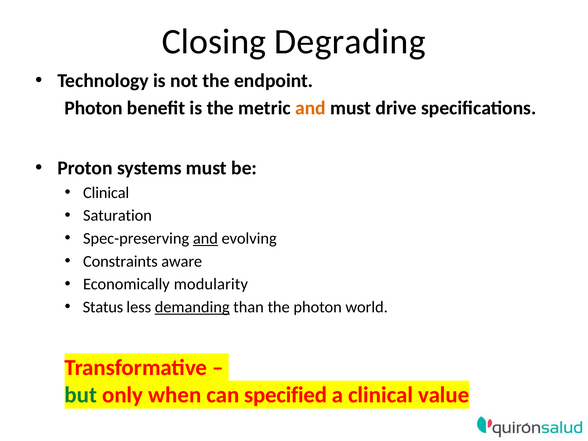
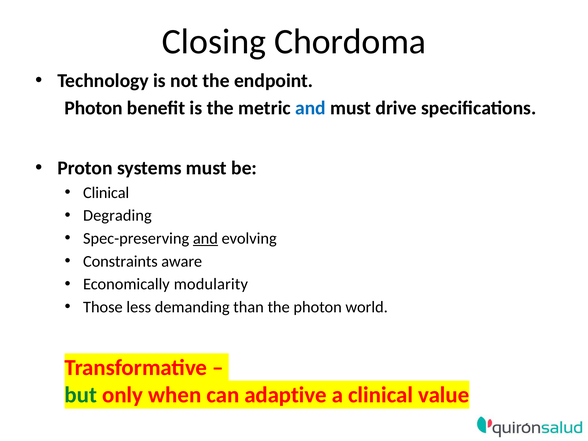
Degrading: Degrading -> Chordoma (350, 42)
and colour: orange -> blue (310, 108)
Saturation: Saturation -> Degrading (117, 216)
Status: Status -> Those (103, 307)
demanding underline: present -> none (192, 307)
specified: specified -> adaptive (286, 395)
